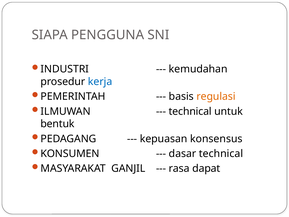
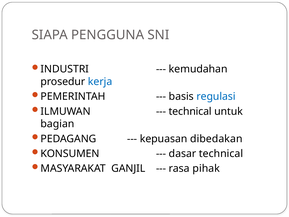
regulasi colour: orange -> blue (216, 96)
bentuk: bentuk -> bagian (57, 124)
konsensus: konsensus -> dibedakan (216, 139)
dapat: dapat -> pihak (206, 168)
